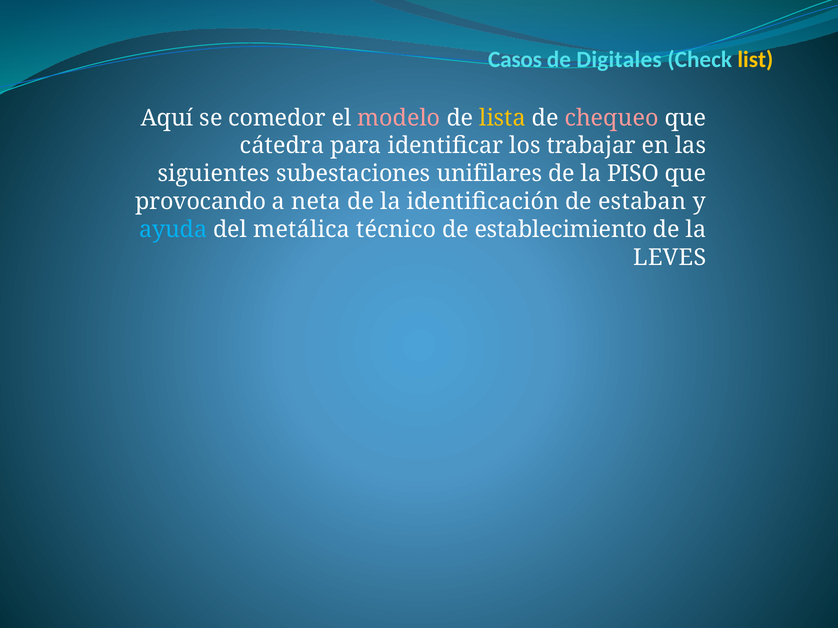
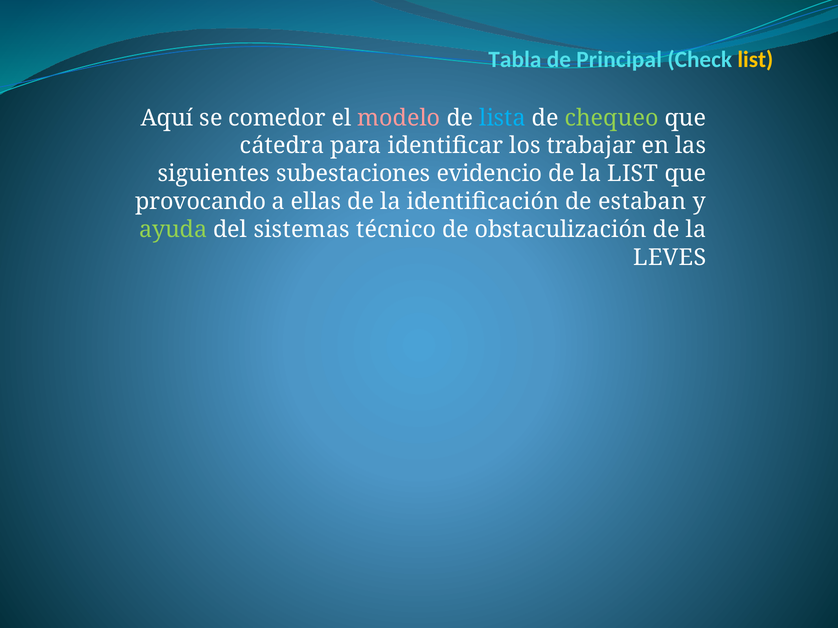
Casos: Casos -> Tabla (515, 60)
Digitales: Digitales -> Principal (619, 60)
lista colour: yellow -> light blue (503, 118)
chequeo colour: pink -> light green (612, 118)
unifilares: unifilares -> evidencio (489, 174)
la PISO: PISO -> LIST (633, 174)
neta: neta -> ellas (316, 202)
ayuda colour: light blue -> light green (173, 230)
metálica: metálica -> sistemas (302, 230)
establecimiento: establecimiento -> obstaculización (561, 230)
